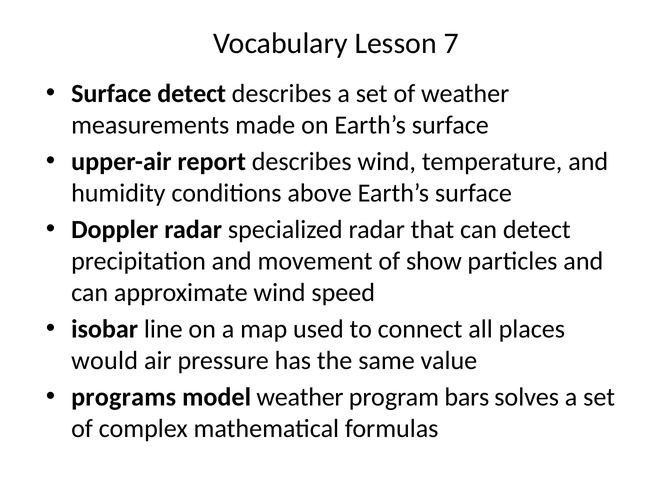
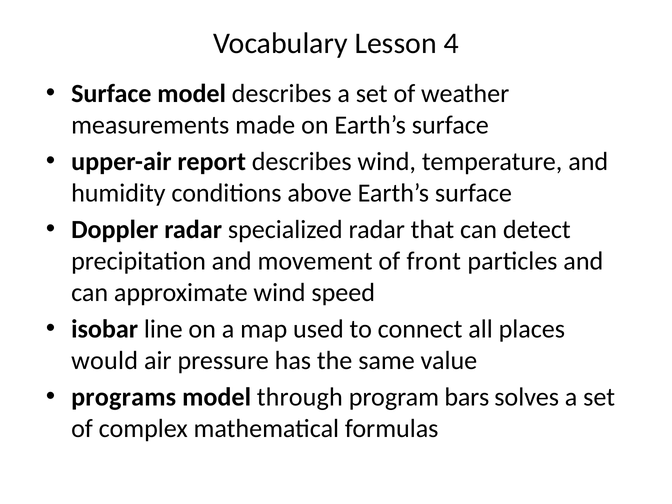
7: 7 -> 4 (451, 44)
Surface detect: detect -> model (192, 94)
show: show -> front (434, 261)
model weather: weather -> through (300, 397)
